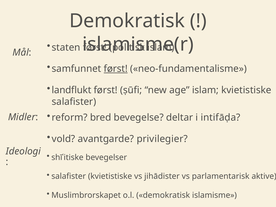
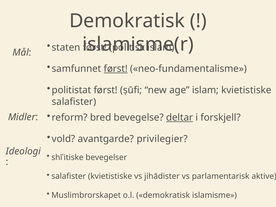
landflukt: landflukt -> politistat (71, 90)
deltar underline: none -> present (180, 118)
intifāḍa: intifāḍa -> forskjell (221, 118)
